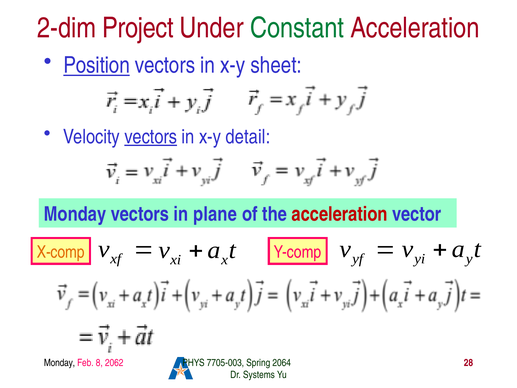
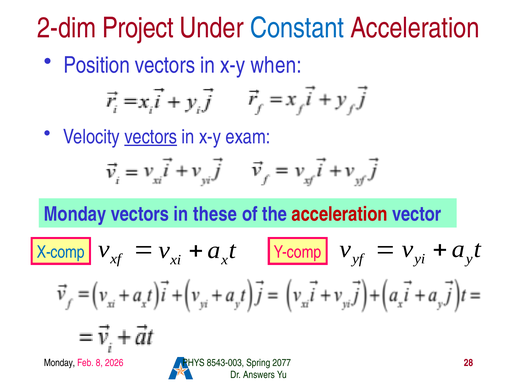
Constant colour: green -> blue (297, 28)
Position underline: present -> none (97, 65)
sheet: sheet -> when (276, 65)
detail: detail -> exam (248, 137)
plane: plane -> these (215, 214)
X-comp colour: orange -> blue (61, 252)
2062: 2062 -> 2026 (114, 363)
7705-003: 7705-003 -> 8543-003 (225, 363)
2064: 2064 -> 2077 (282, 363)
Systems: Systems -> Answers (259, 375)
